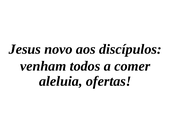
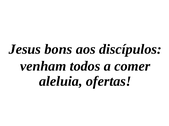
novo: novo -> bons (58, 49)
